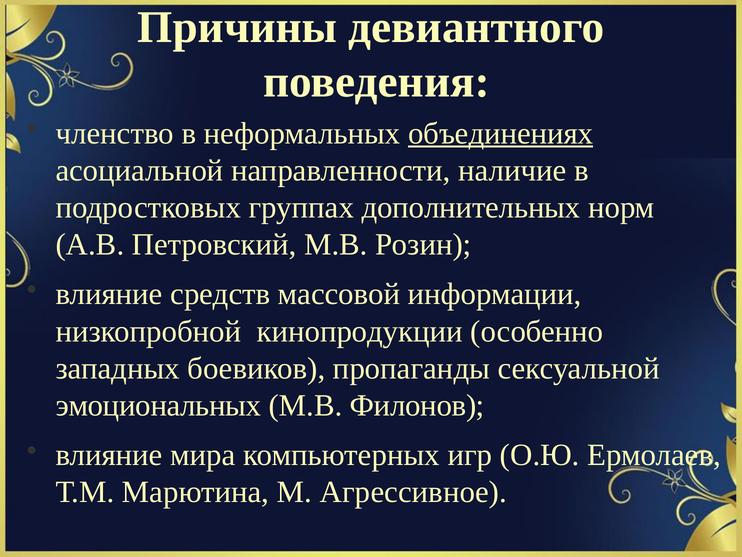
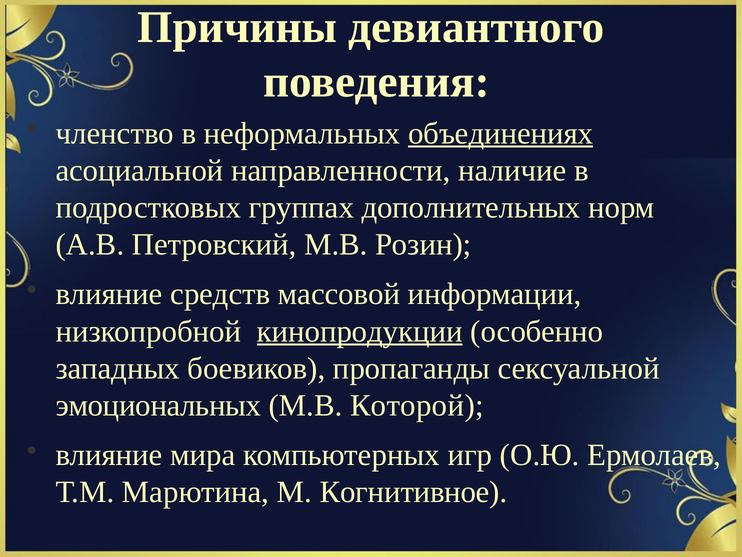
кинопродукции underline: none -> present (360, 331)
Филонов: Филонов -> Которой (417, 405)
Агрессивное: Агрессивное -> Когнитивное (414, 492)
